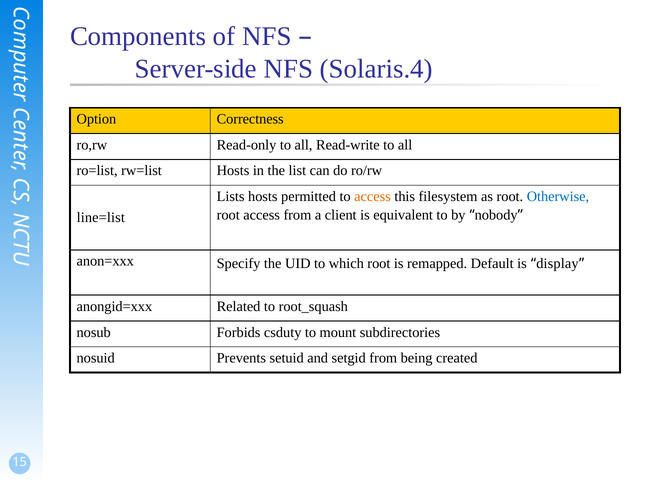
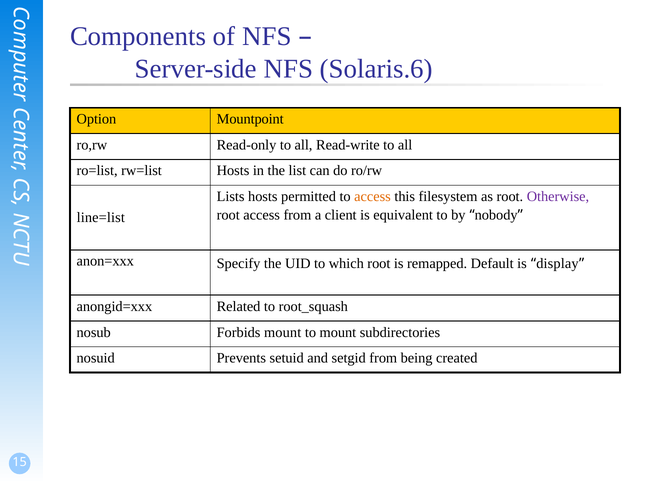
Solaris.4: Solaris.4 -> Solaris.6 (376, 69)
Correctness: Correctness -> Mountpoint (250, 119)
Otherwise colour: blue -> purple (558, 197)
Forbids csduty: csduty -> mount (283, 332)
